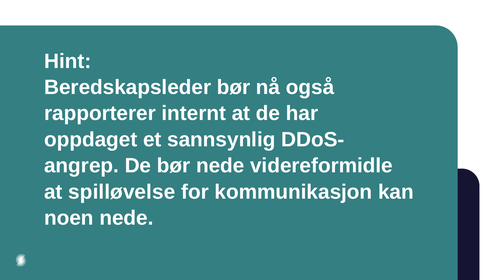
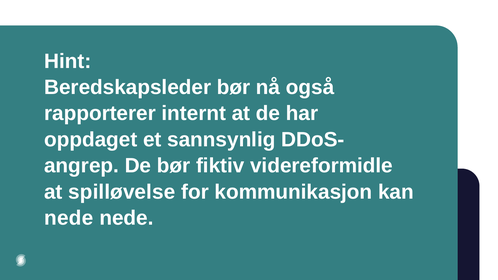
bør nede: nede -> fiktiv (220, 166)
noen: noen -> nede (69, 218)
